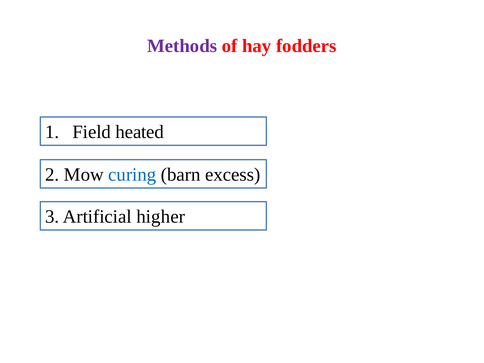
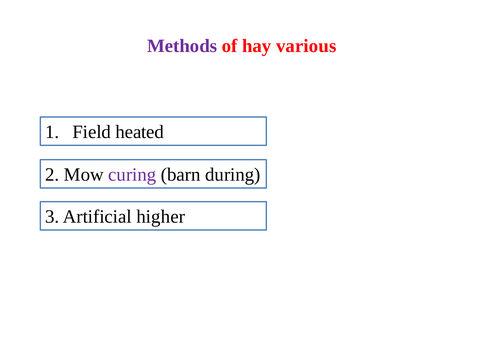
fodders: fodders -> various (306, 46)
curing colour: blue -> purple (132, 175)
excess: excess -> during (233, 175)
